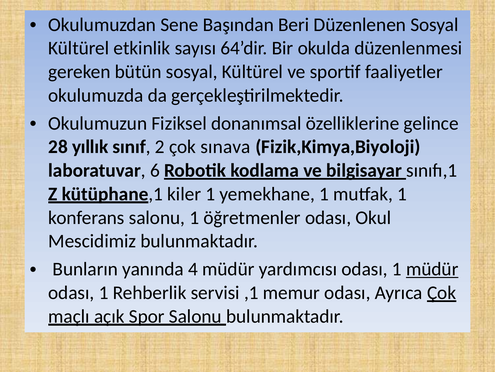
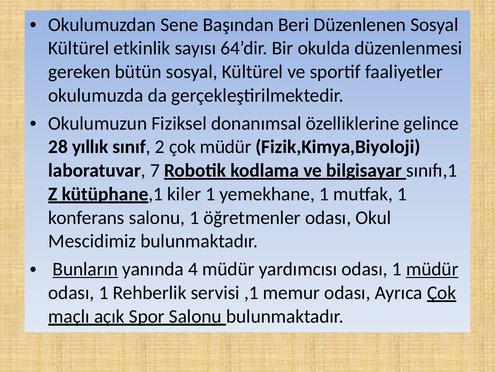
çok sınava: sınava -> müdür (226, 147)
6: 6 -> 7 (155, 170)
Bunların underline: none -> present (85, 269)
